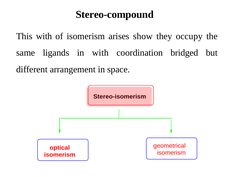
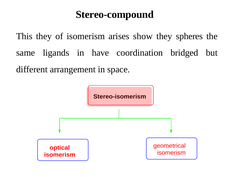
This with: with -> they (44, 36)
occupy: occupy -> spheres (189, 36)
in with: with -> have (100, 53)
